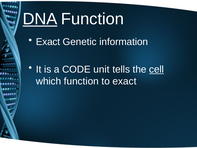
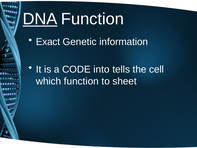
unit: unit -> into (101, 69)
cell underline: present -> none (156, 69)
to exact: exact -> sheet (125, 81)
